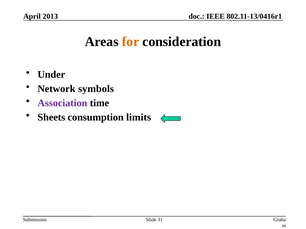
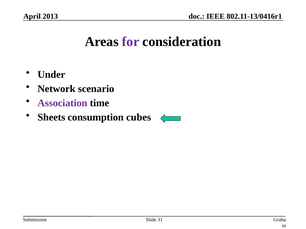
for colour: orange -> purple (131, 42)
symbols: symbols -> scenario (96, 89)
limits: limits -> cubes (139, 118)
